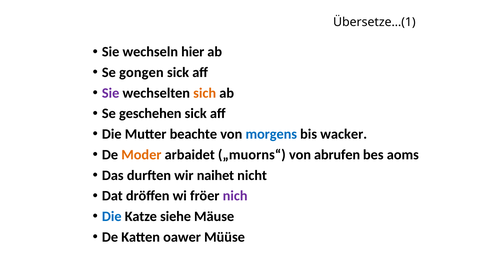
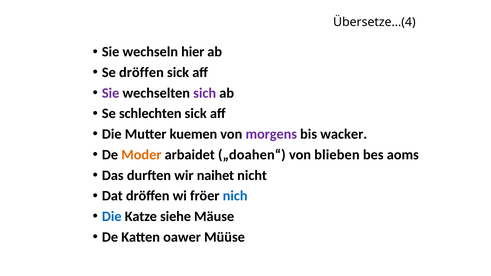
Übersetze…(1: Übersetze…(1 -> Übersetze…(4 (374, 22)
Se gongen: gongen -> dröffen (141, 72)
sich colour: orange -> purple (205, 93)
geschehen: geschehen -> schlechten (150, 114)
beachte: beachte -> kuemen (193, 134)
morgens colour: blue -> purple (271, 134)
„muorns“: „muorns“ -> „doahen“ (252, 155)
abrufen: abrufen -> blieben (337, 155)
nich colour: purple -> blue (235, 196)
